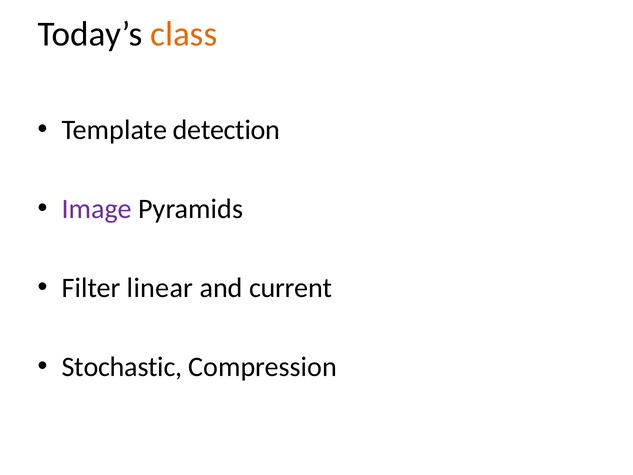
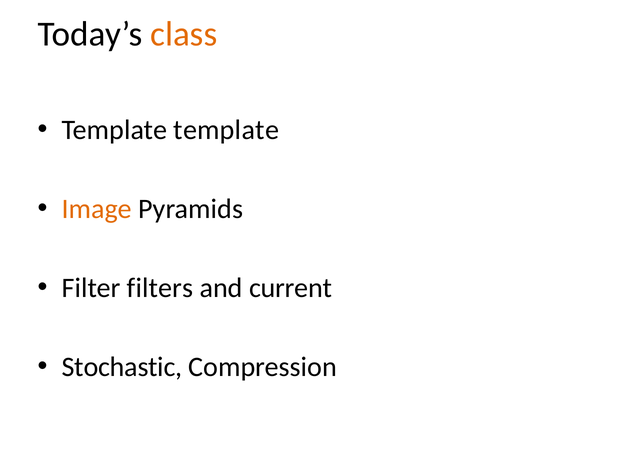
Template detection: detection -> template (226, 130)
Image colour: purple -> orange (97, 209)
linear: linear -> filters (160, 288)
